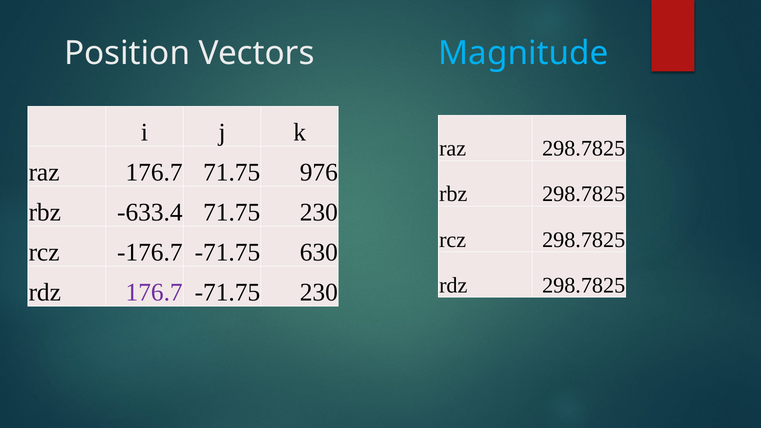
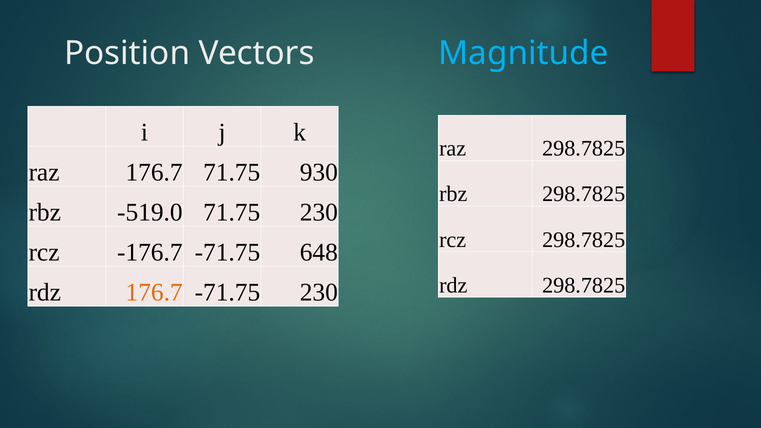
976: 976 -> 930 (319, 172)
-633.4: -633.4 -> -519.0 (150, 212)
630: 630 -> 648 (319, 252)
176.7 colour: purple -> orange (154, 292)
